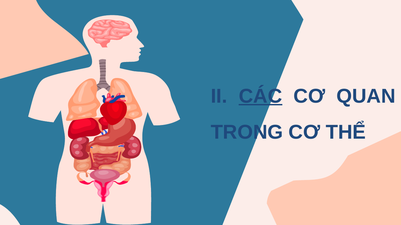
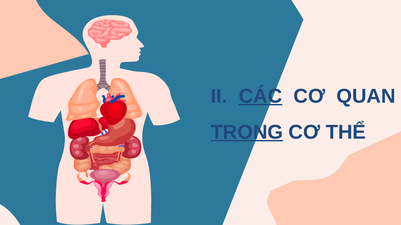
TRONG underline: none -> present (247, 132)
